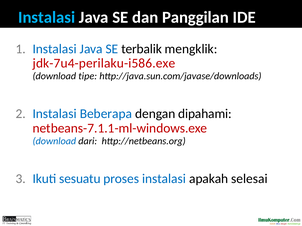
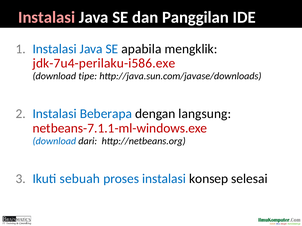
Instalasi colour: light blue -> pink (47, 17)
terbalik: terbalik -> apabila (141, 49)
dipahami: dipahami -> langsung (205, 114)
sesuatu: sesuatu -> sebuah (80, 179)
apakah: apakah -> konsep (209, 179)
